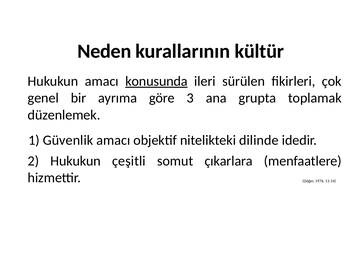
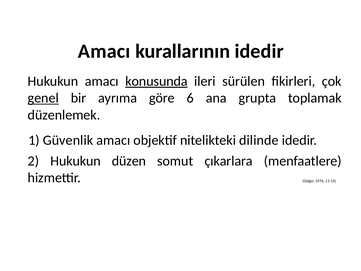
Neden: Neden -> Amacı (104, 51)
kurallarının kültür: kültür -> idedir (259, 51)
genel underline: none -> present (43, 98)
3: 3 -> 6 (190, 98)
çeşitli: çeşitli -> düzen (129, 161)
